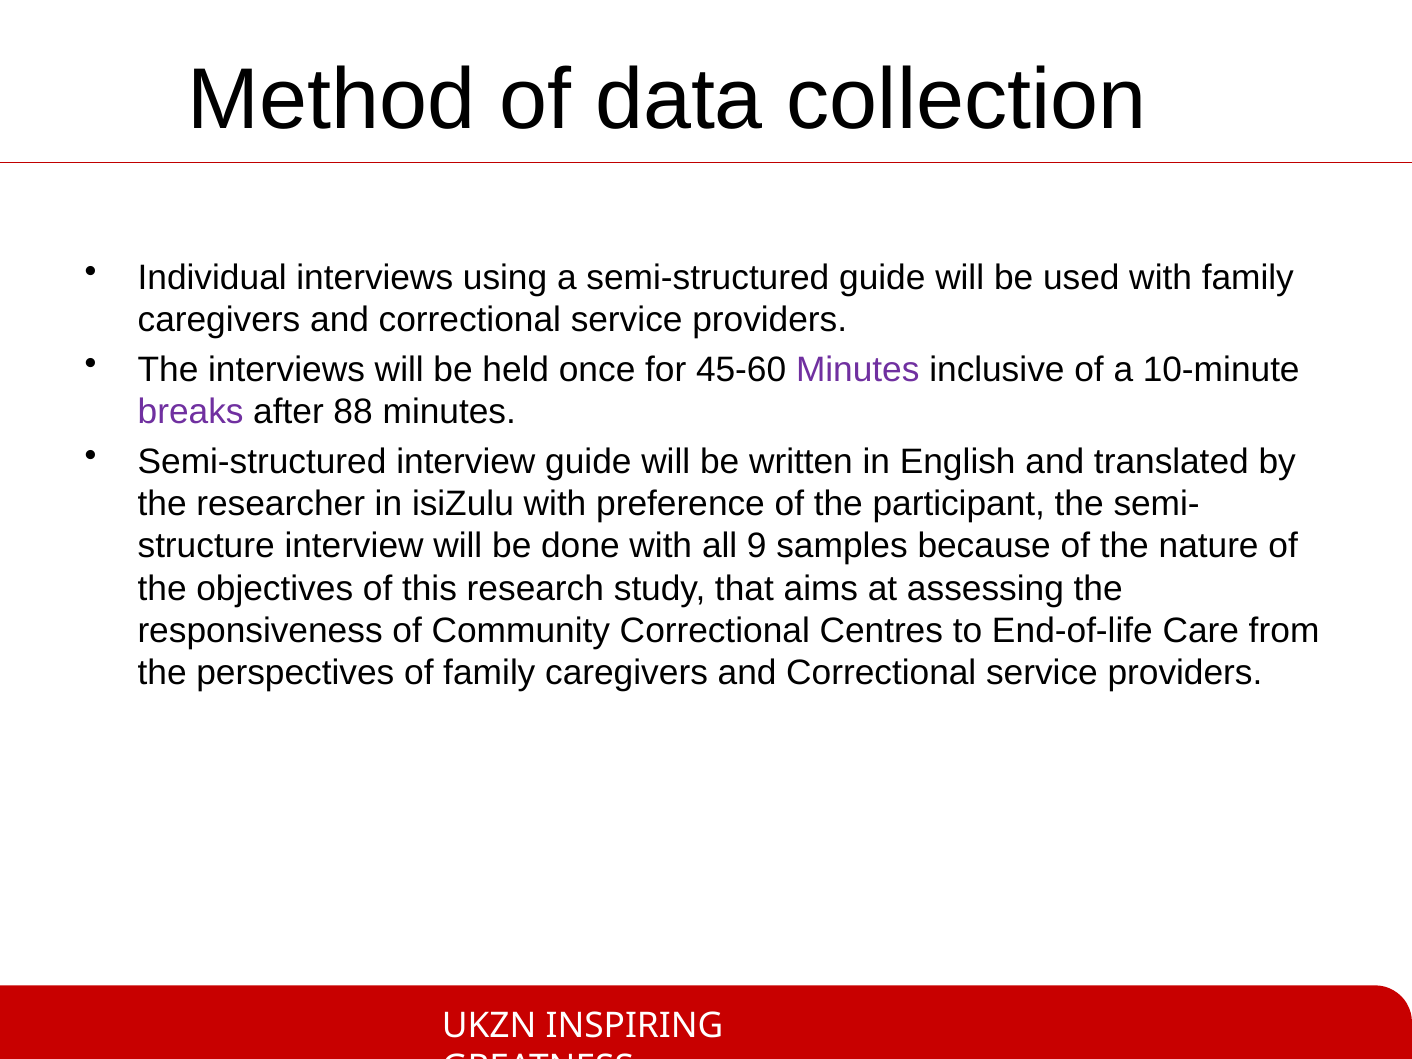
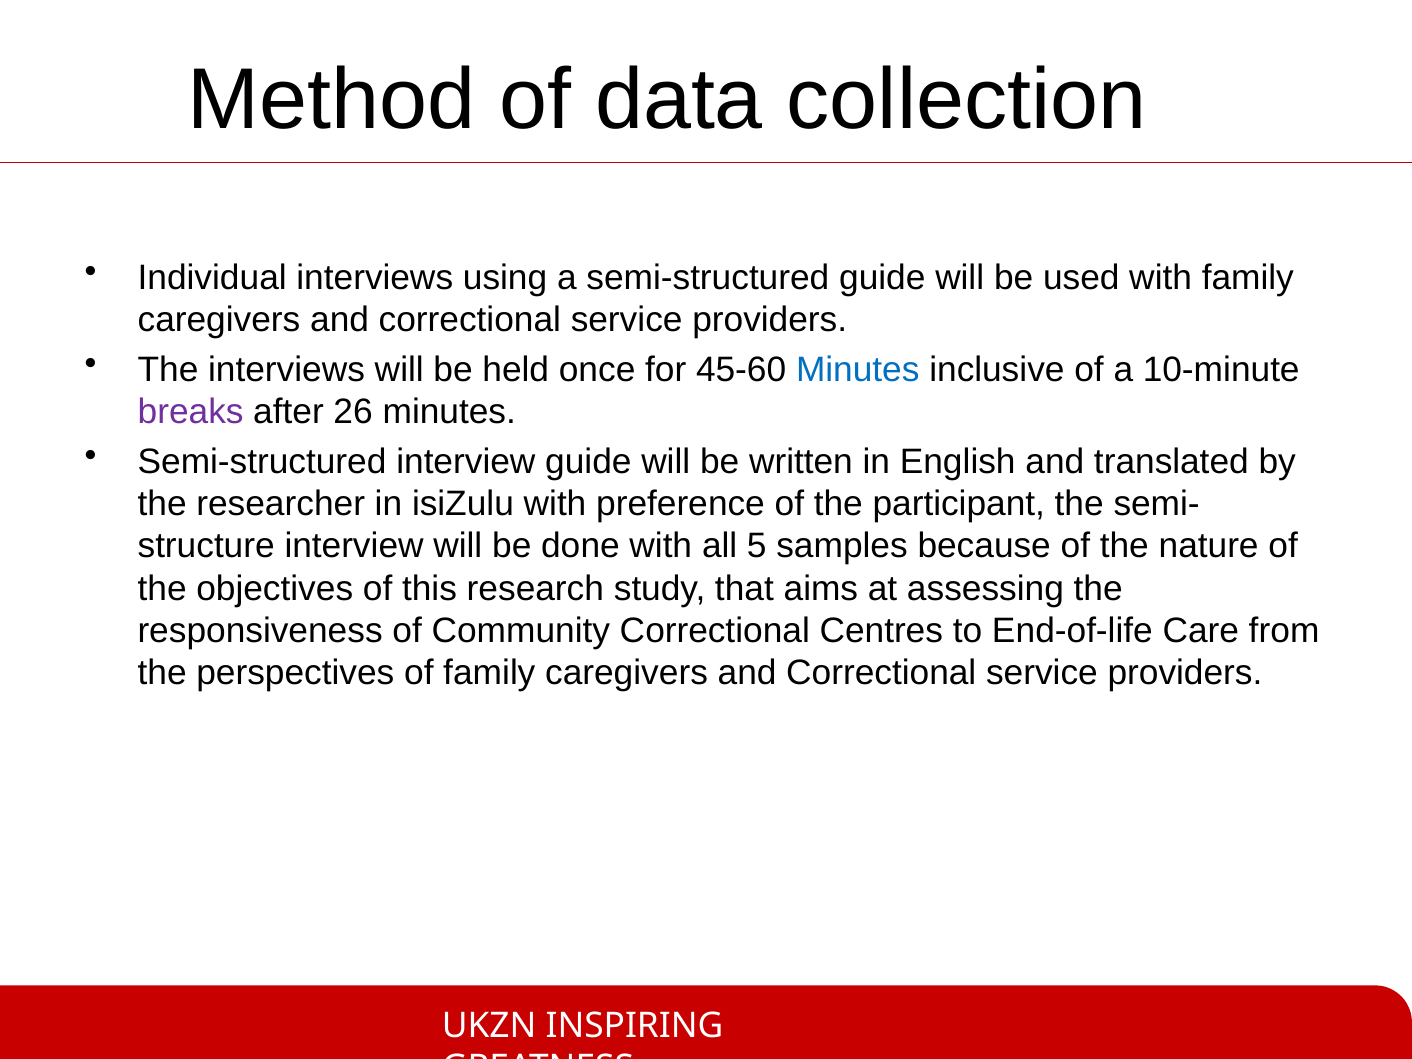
Minutes colour: purple -> blue (858, 370)
88: 88 -> 26 (353, 412)
9: 9 -> 5 (757, 546)
